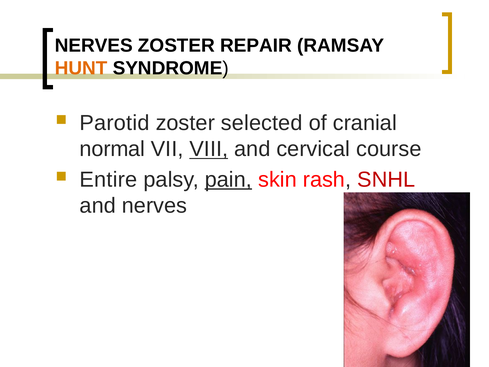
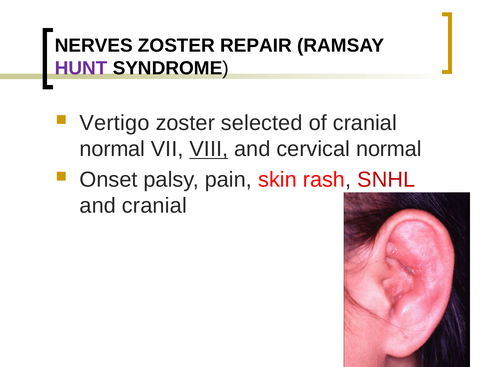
HUNT colour: orange -> purple (81, 68)
Parotid: Parotid -> Vertigo (115, 123)
cervical course: course -> normal (389, 149)
Entire: Entire -> Onset (109, 179)
pain underline: present -> none (228, 179)
and nerves: nerves -> cranial (154, 206)
